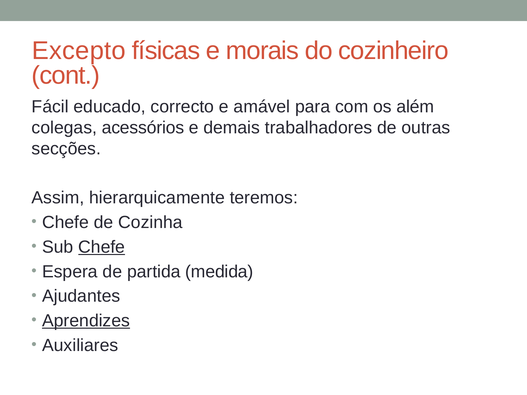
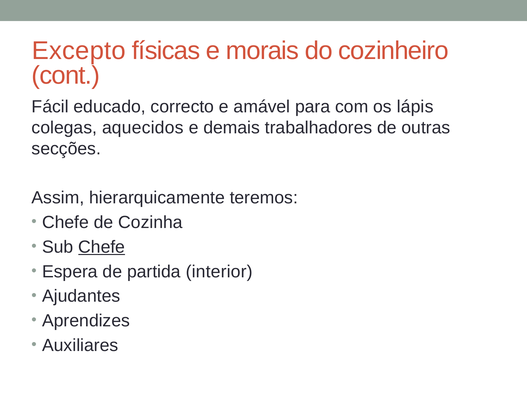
além: além -> lápis (415, 107)
acessórios: acessórios -> aquecidos (143, 128)
medida: medida -> interior (219, 272)
Aprendizes underline: present -> none (86, 321)
